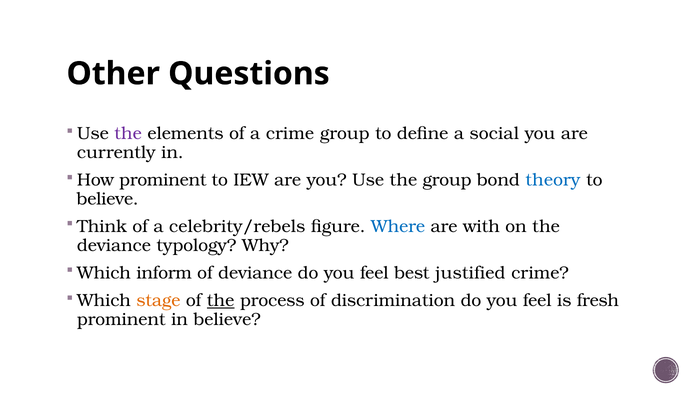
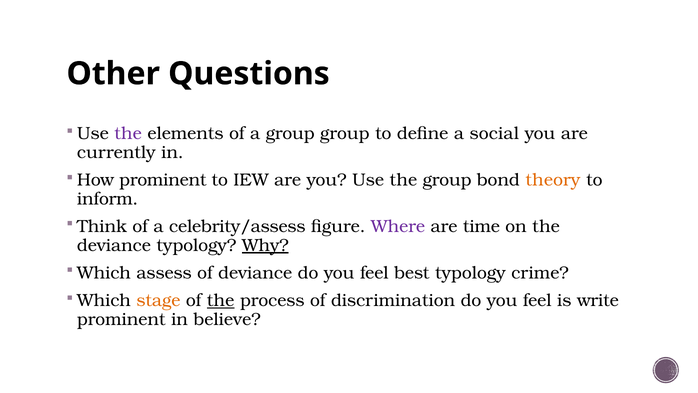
a crime: crime -> group (290, 133)
theory colour: blue -> orange (553, 180)
believe: believe -> inform (108, 199)
celebrity/rebels: celebrity/rebels -> celebrity/assess (237, 226)
Where colour: blue -> purple (398, 226)
with: with -> time (481, 226)
Why underline: none -> present (265, 245)
inform: inform -> assess (164, 273)
best justified: justified -> typology (470, 273)
fresh: fresh -> write (598, 300)
